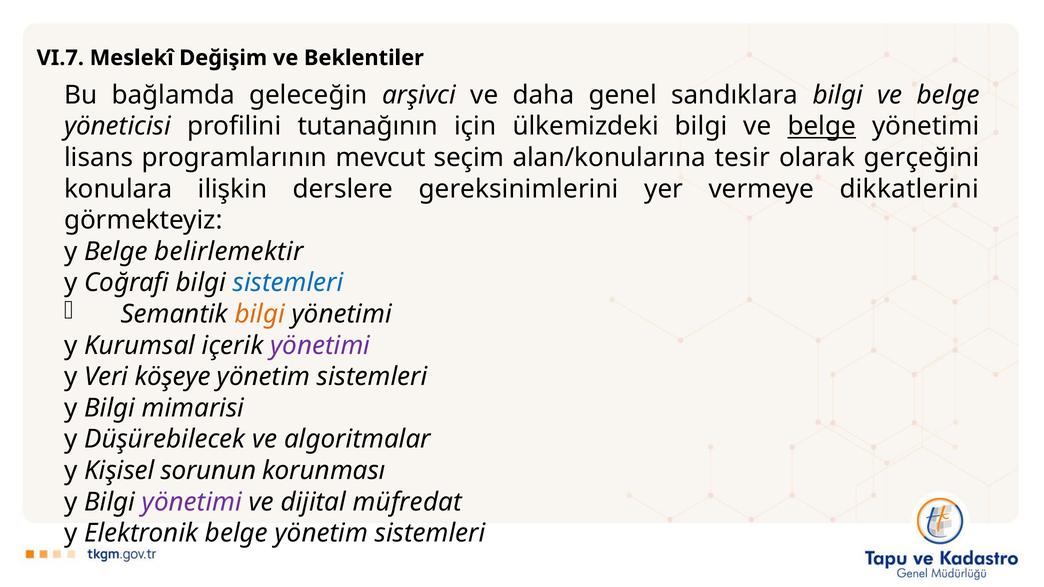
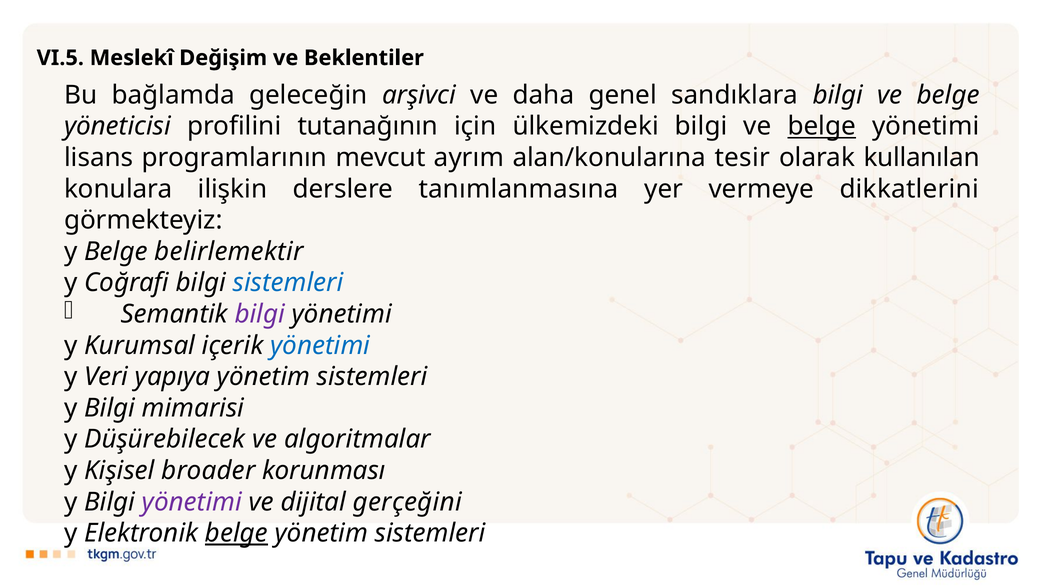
VI.7: VI.7 -> VI.5 (60, 58)
seçim: seçim -> ayrım (469, 158)
gerçeğini: gerçeğini -> kullanılan (922, 158)
gereksinimlerini: gereksinimlerini -> tanımlanmasına (519, 189)
bilgi colour: orange -> purple (260, 314)
yönetimi colour: purple -> blue (320, 346)
köşeye: köşeye -> yapıya (173, 377)
sorunun: sorunun -> broader (208, 471)
müfredat: müfredat -> gerçeğini (407, 502)
belge underline: none -> present (236, 534)
